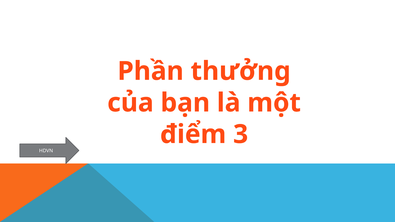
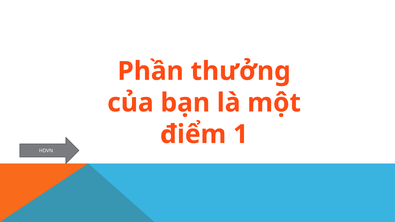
3: 3 -> 1 (241, 134)
